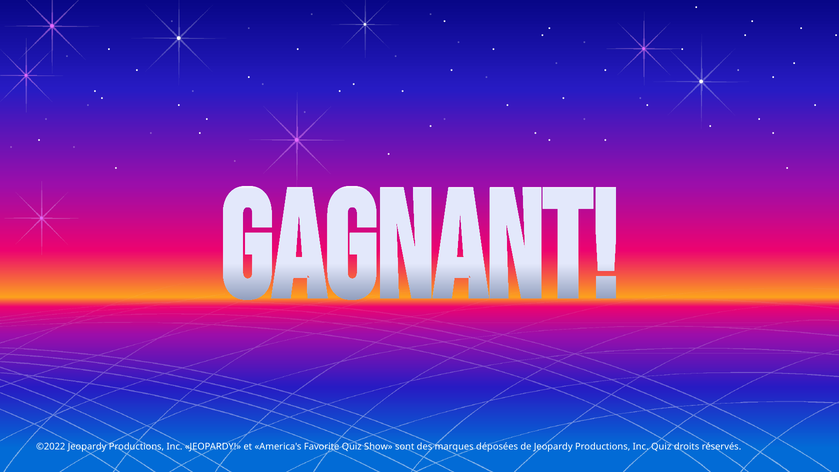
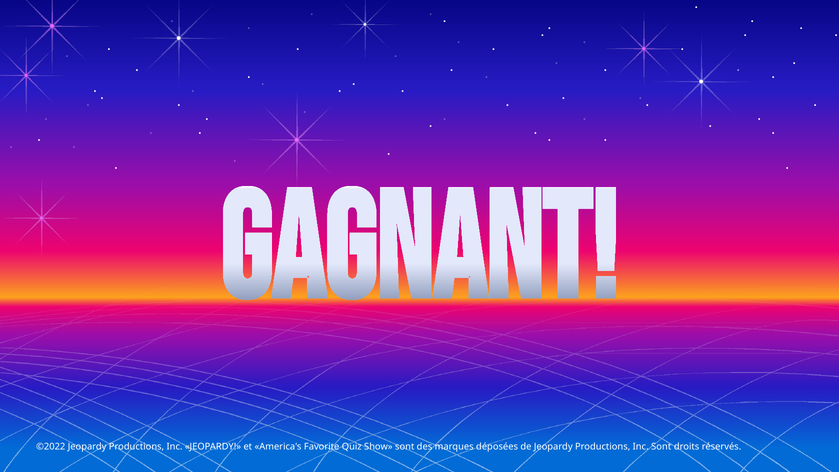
Inc Quiz: Quiz -> Sont (661, 447)
